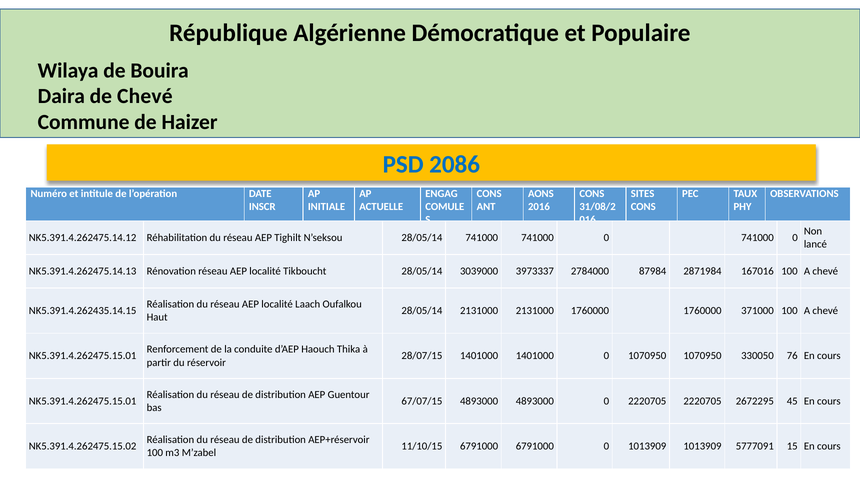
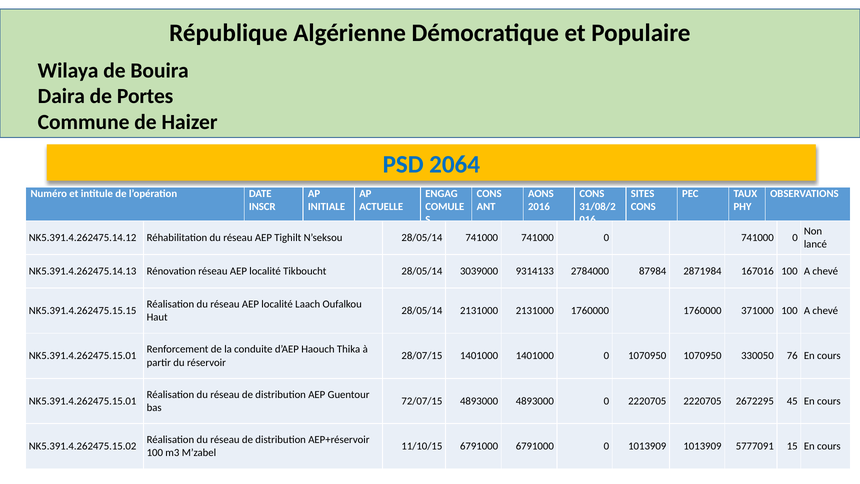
de Chevé: Chevé -> Portes (145, 96)
2086: 2086 -> 2064 (455, 164)
3973337: 3973337 -> 9314133 (535, 271)
NK5.391.4.262435.14.15: NK5.391.4.262435.14.15 -> NK5.391.4.262475.15.15 (83, 311)
67/07/15: 67/07/15 -> 72/07/15 (422, 401)
